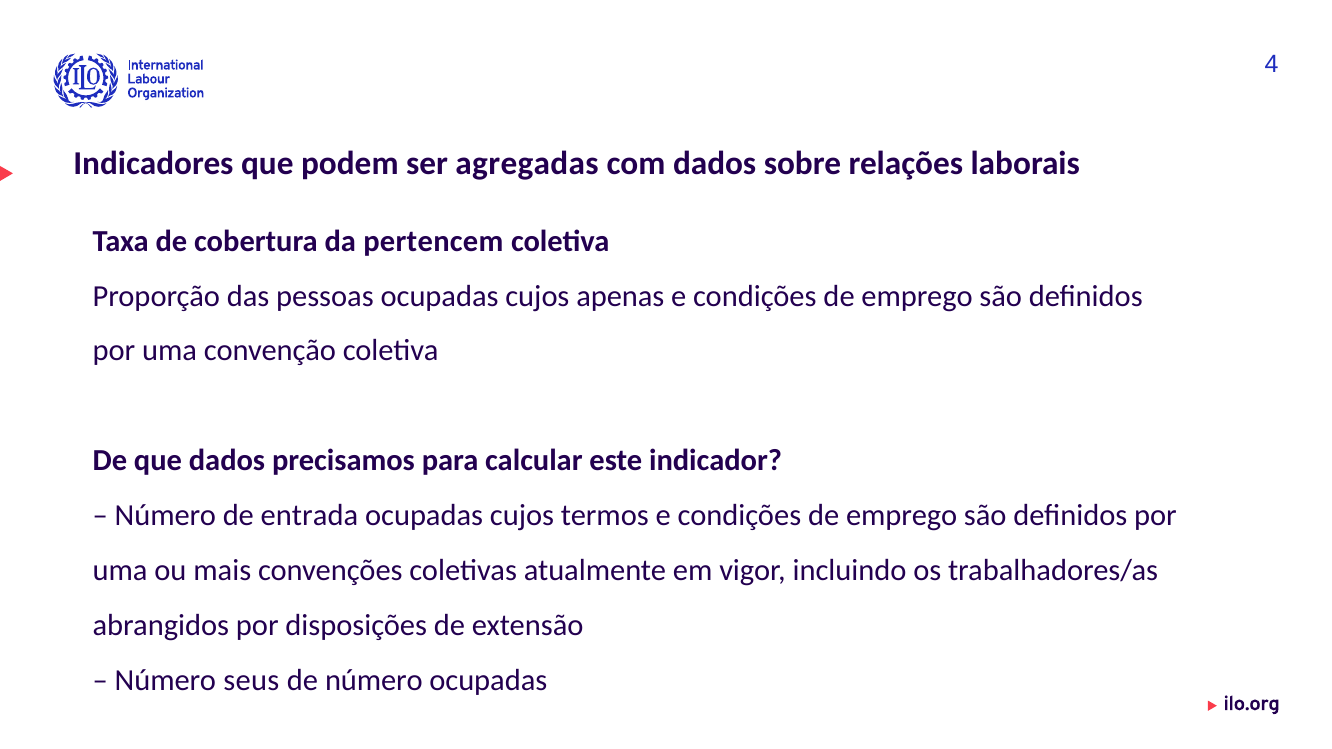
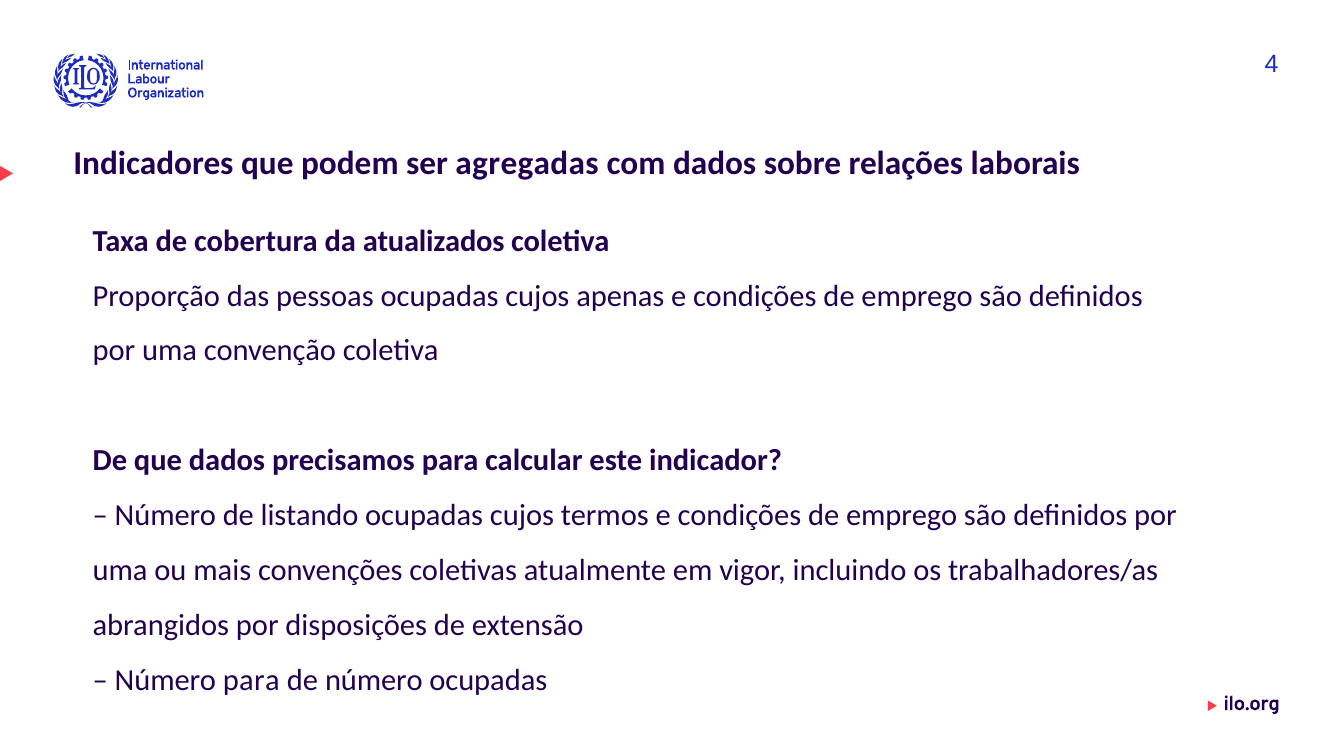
pertencem: pertencem -> atualizados (434, 241)
entrada: entrada -> listando (310, 516)
Número seus: seus -> para (251, 680)
